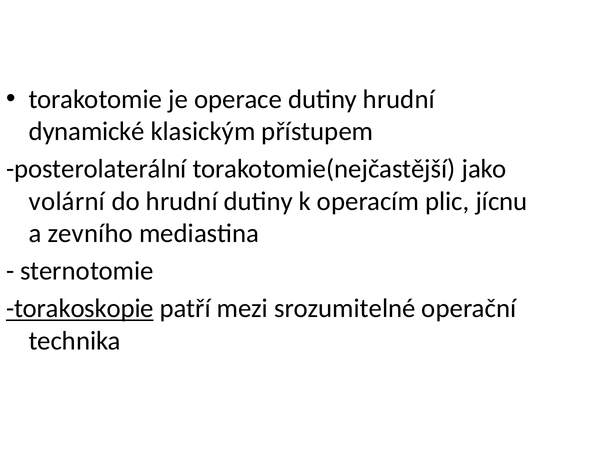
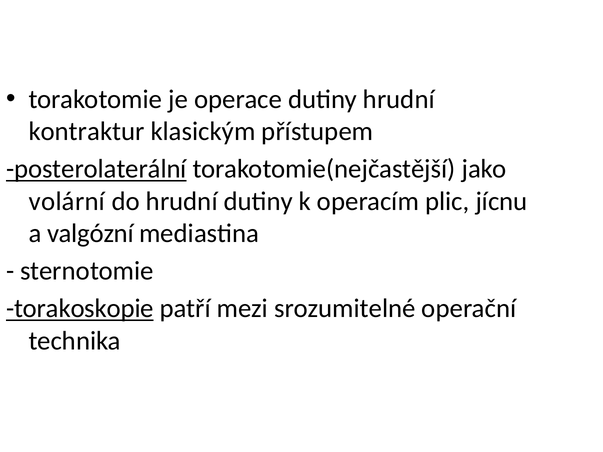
dynamické: dynamické -> kontraktur (87, 132)
posterolaterální underline: none -> present (96, 169)
zevního: zevního -> valgózní (90, 234)
